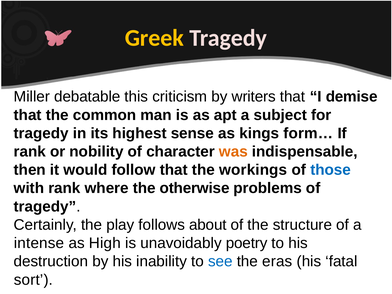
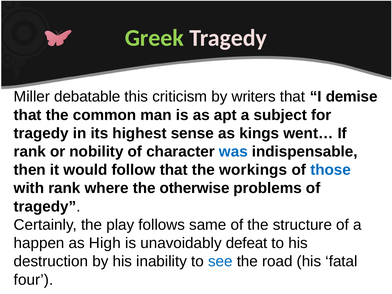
Greek colour: yellow -> light green (154, 38)
form…: form… -> went… (308, 133)
was colour: orange -> blue (233, 152)
about: about -> same (208, 225)
intense: intense -> happen (39, 243)
poetry: poetry -> defeat (247, 243)
eras: eras -> road (277, 261)
sort: sort -> four (33, 280)
